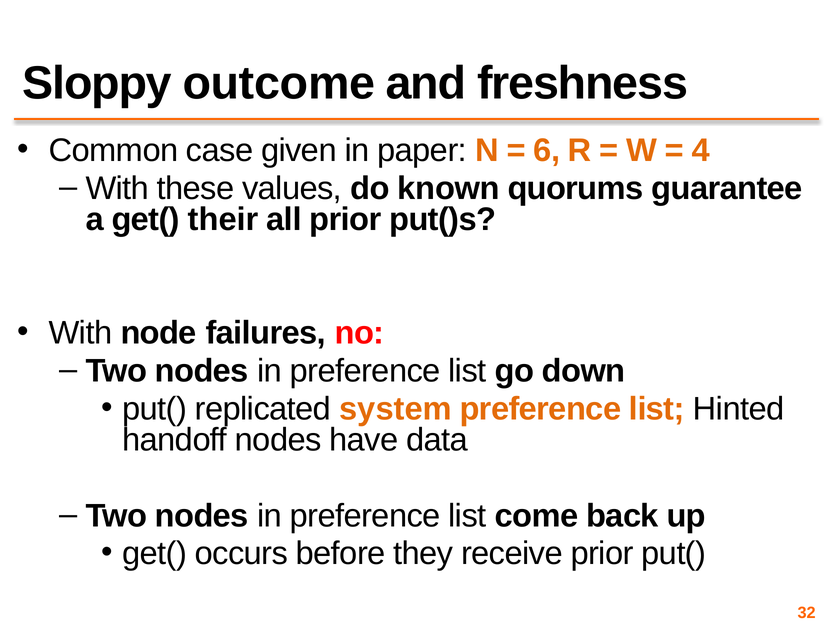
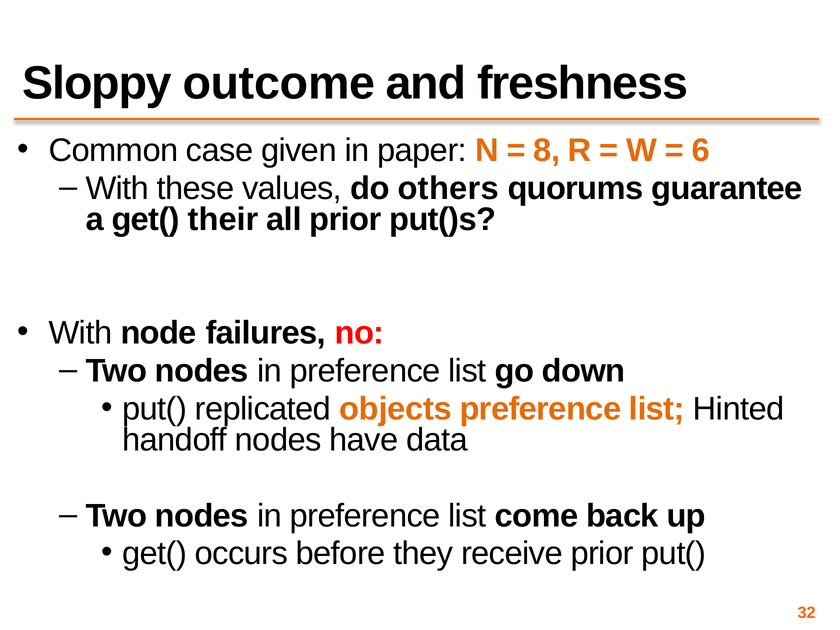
6: 6 -> 8 (547, 151)
4: 4 -> 6 (701, 151)
known: known -> others (448, 188)
system: system -> objects (396, 409)
